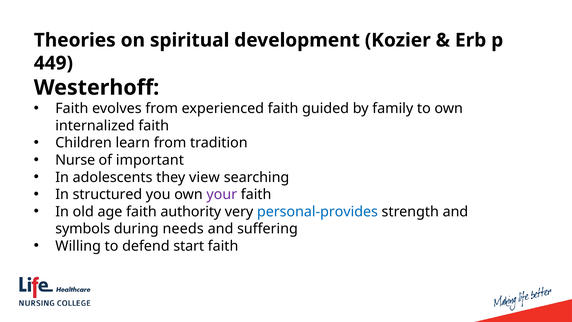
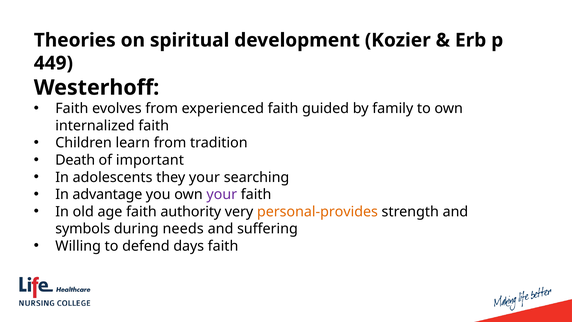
Nurse: Nurse -> Death (75, 160)
they view: view -> your (204, 177)
structured: structured -> advantage (107, 194)
personal-provides colour: blue -> orange (317, 211)
start: start -> days (189, 246)
